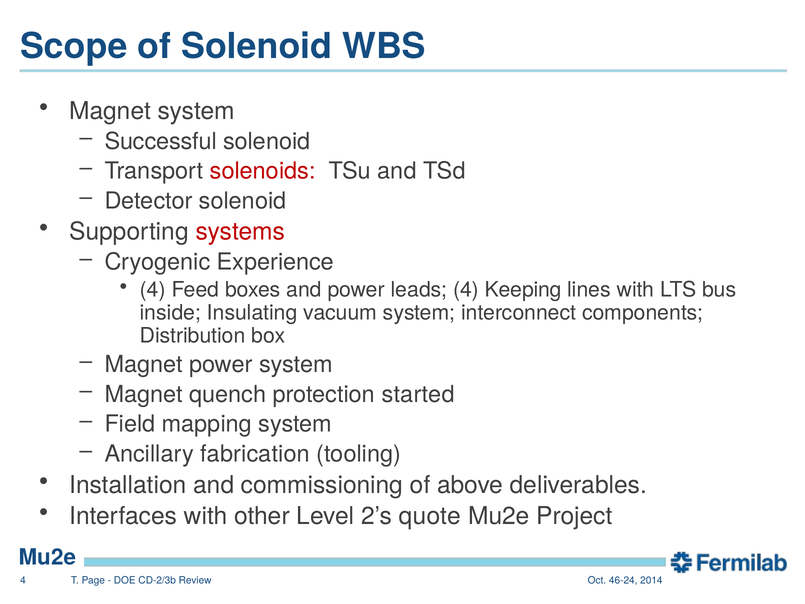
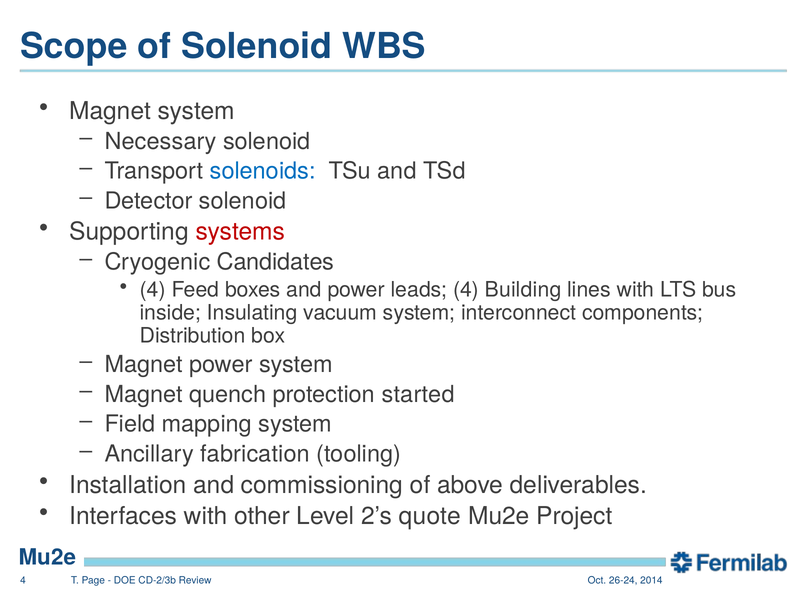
Successful: Successful -> Necessary (161, 141)
solenoids colour: red -> blue (263, 171)
Experience: Experience -> Candidates (275, 262)
Keeping: Keeping -> Building (523, 290)
46-24: 46-24 -> 26-24 (623, 580)
